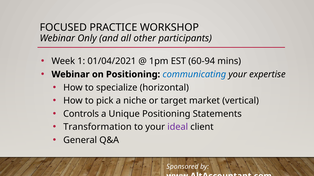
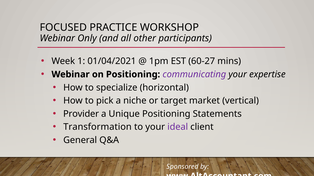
60-94: 60-94 -> 60-27 (202, 61)
communicating colour: blue -> purple (194, 75)
Controls: Controls -> Provider (81, 114)
